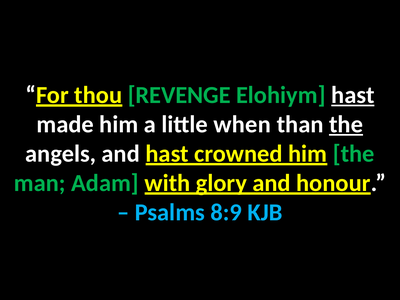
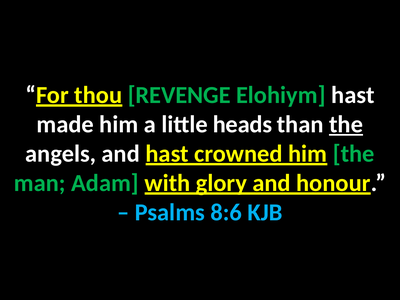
hast underline: present -> none (353, 95)
when: when -> heads (242, 124)
8:9: 8:9 -> 8:6 (226, 212)
